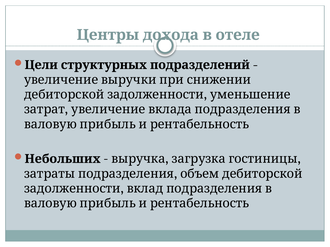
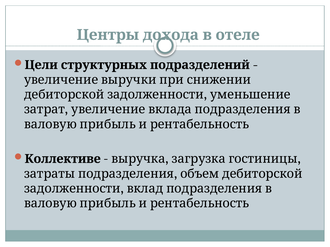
Небольших: Небольших -> Коллективе (63, 159)
